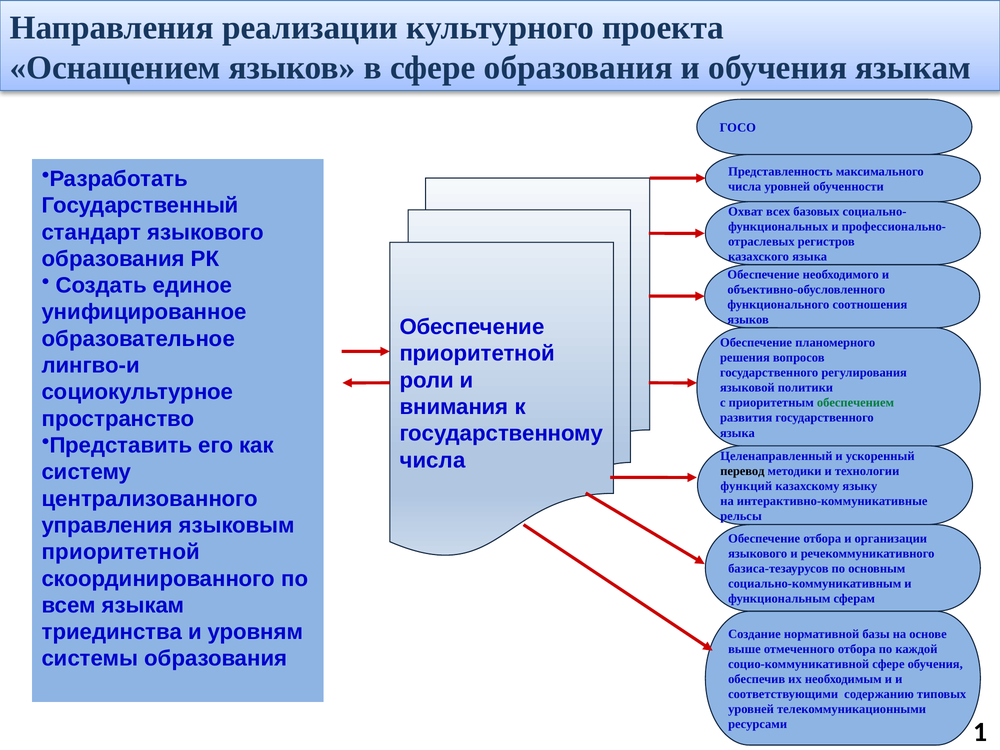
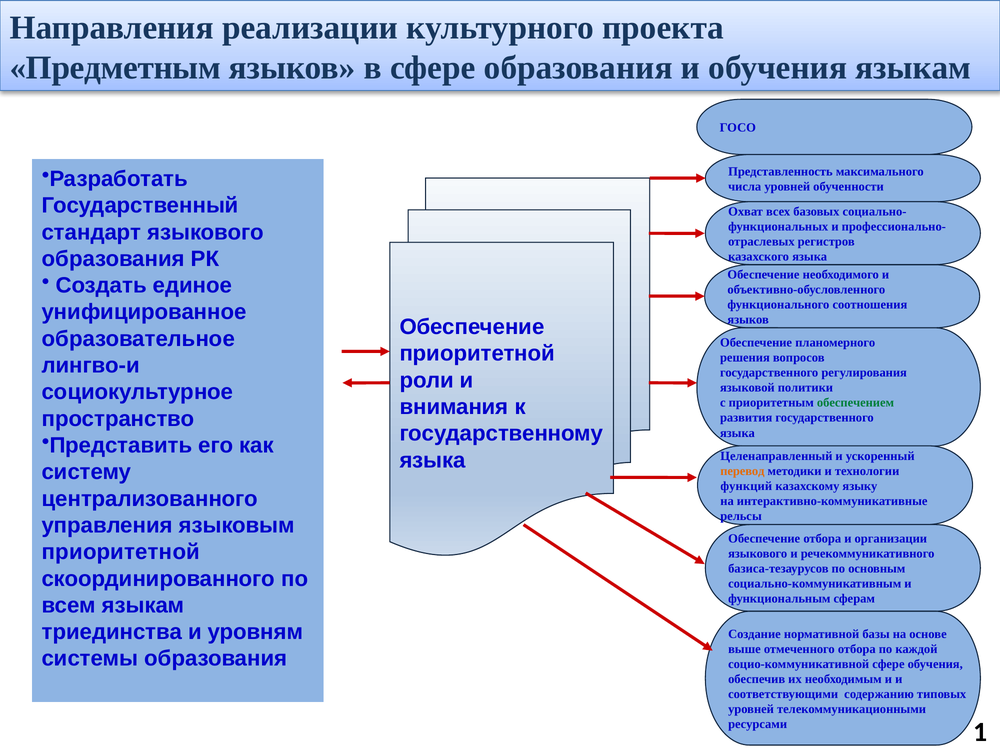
Оснащением: Оснащением -> Предметным (115, 68)
числа: числа -> языка (433, 460)
перевод colour: black -> orange (742, 471)
